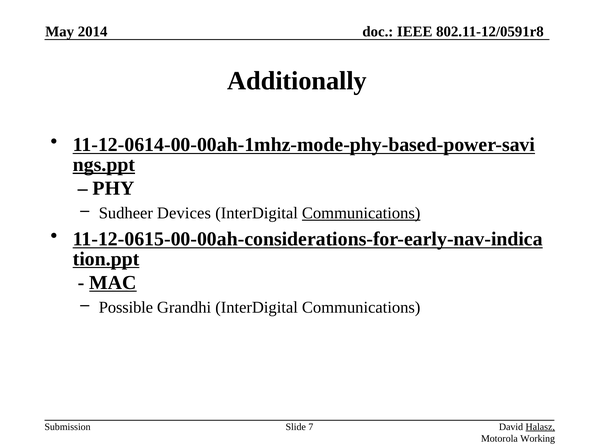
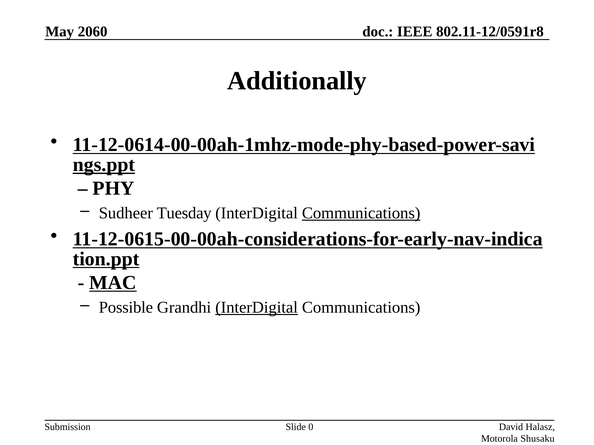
2014: 2014 -> 2060 (93, 32)
Devices: Devices -> Tuesday (184, 213)
InterDigital underline: none -> present (257, 308)
7: 7 -> 0 (311, 427)
Halasz underline: present -> none (540, 427)
Working: Working -> Shusaku (538, 439)
